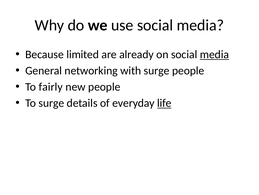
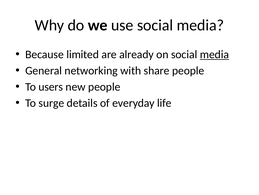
with surge: surge -> share (157, 70)
fairly: fairly -> users (51, 87)
life underline: present -> none (164, 103)
